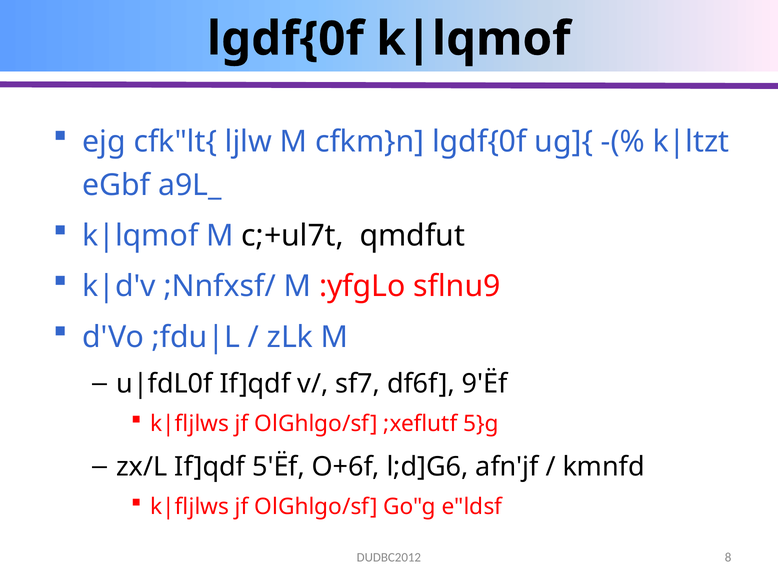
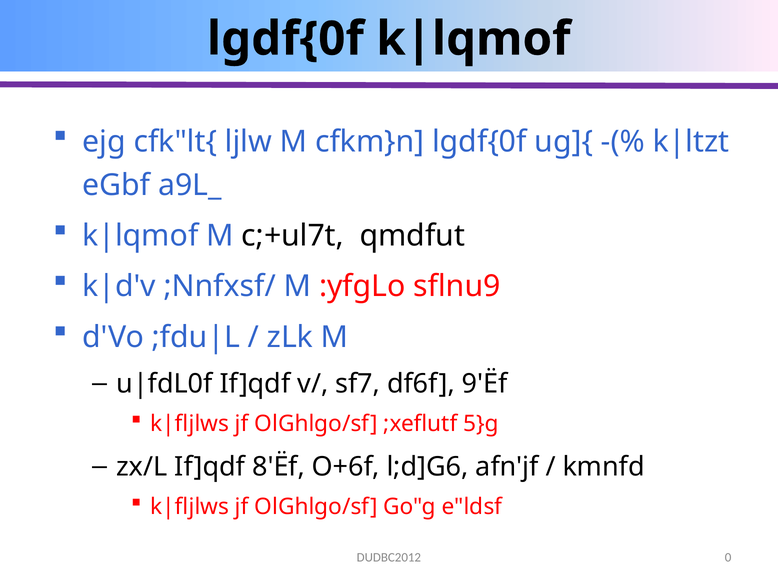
5'Ëf: 5'Ëf -> 8'Ëf (279, 466)
8: 8 -> 0 (728, 557)
